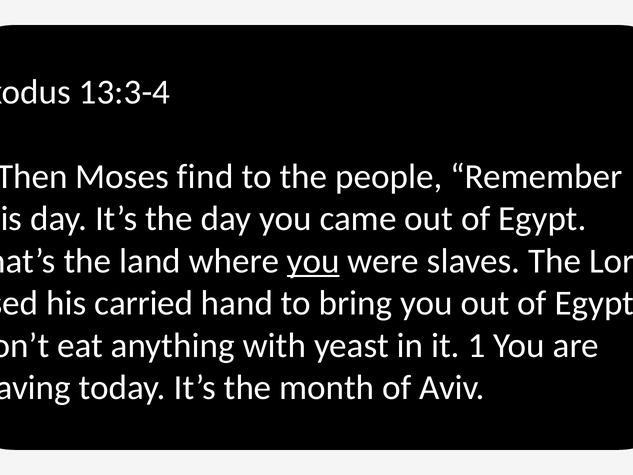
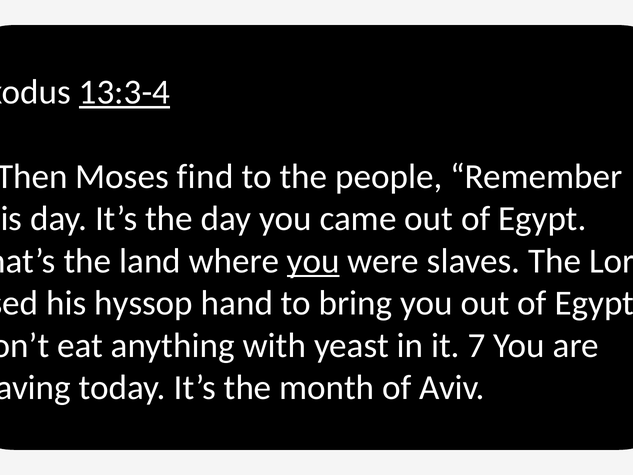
13:3-4 underline: none -> present (124, 92)
carried: carried -> hyssop (144, 303)
1: 1 -> 7 (477, 345)
